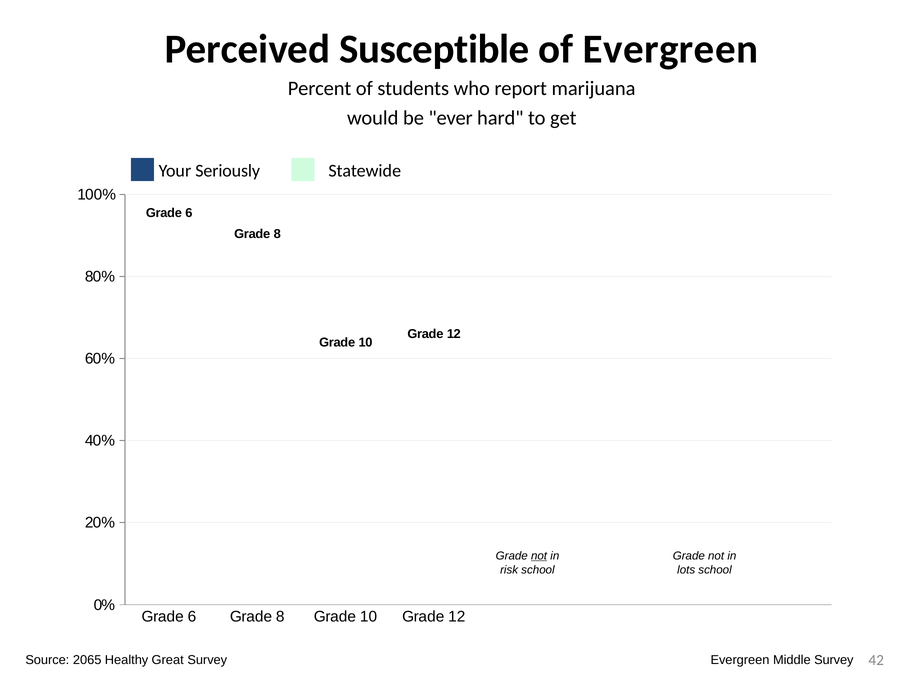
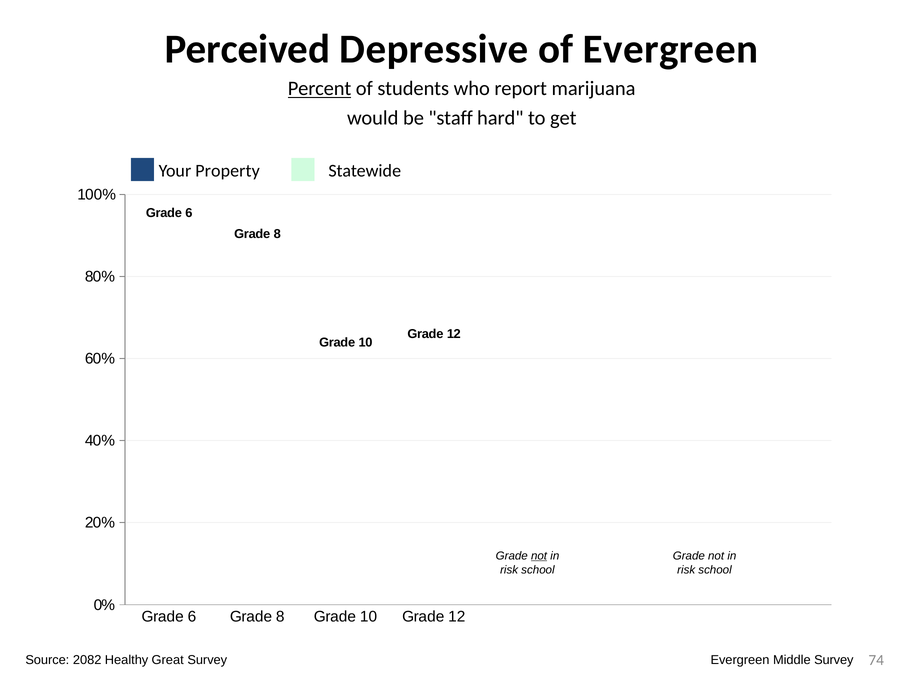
Susceptible: Susceptible -> Depressive (434, 49)
Percent underline: none -> present (320, 89)
ever: ever -> staff (451, 118)
Seriously: Seriously -> Property (228, 171)
lots: lots -> risk (686, 570)
2065: 2065 -> 2082 (87, 660)
42: 42 -> 74 (876, 660)
